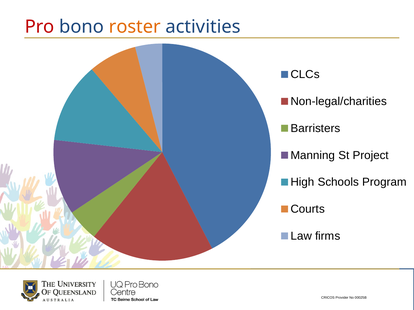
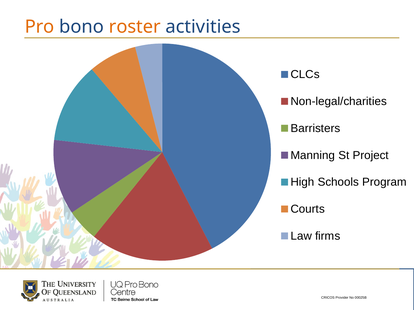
Pro colour: red -> orange (40, 27)
